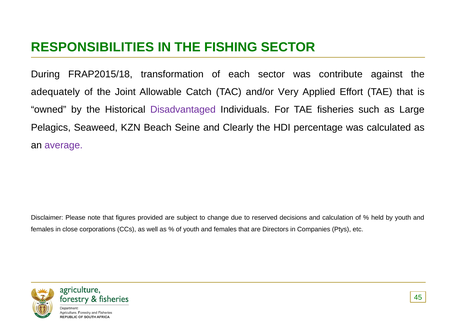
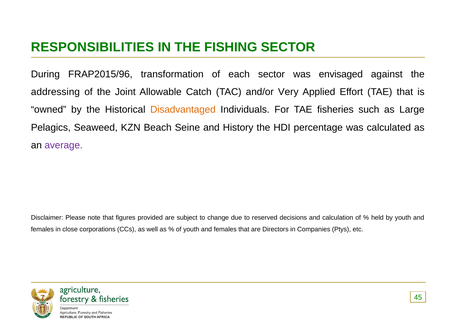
FRAP2015/18: FRAP2015/18 -> FRAP2015/96 (100, 74)
contribute: contribute -> envisaged (341, 74)
adequately: adequately -> addressing (55, 92)
Disadvantaged colour: purple -> orange (183, 110)
Clearly: Clearly -> History (238, 127)
